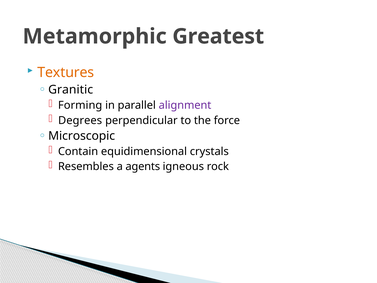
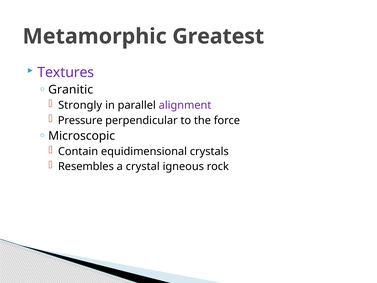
Textures colour: orange -> purple (66, 72)
Forming: Forming -> Strongly (80, 105)
Degrees: Degrees -> Pressure (80, 120)
agents: agents -> crystal (143, 166)
